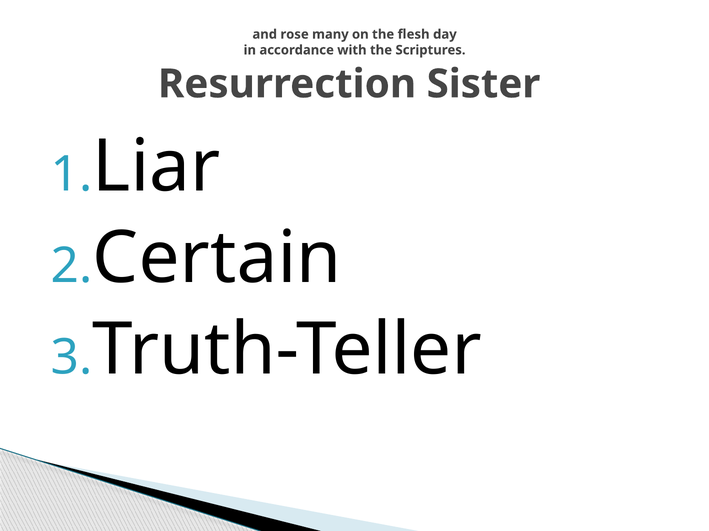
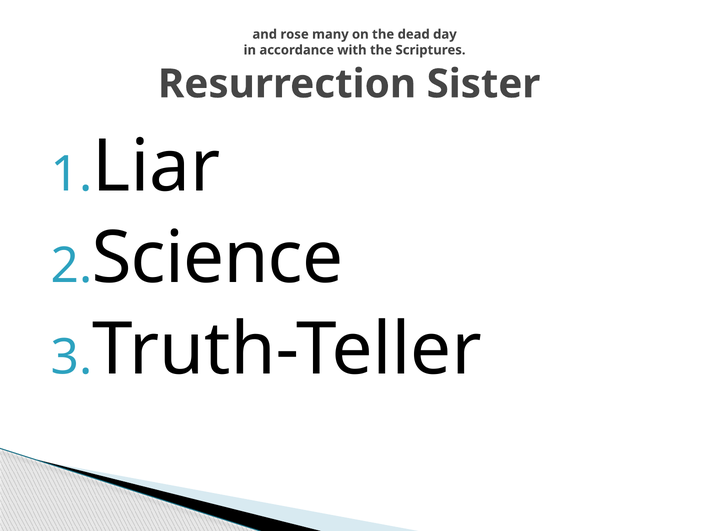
flesh: flesh -> dead (414, 34)
Certain: Certain -> Science (217, 259)
